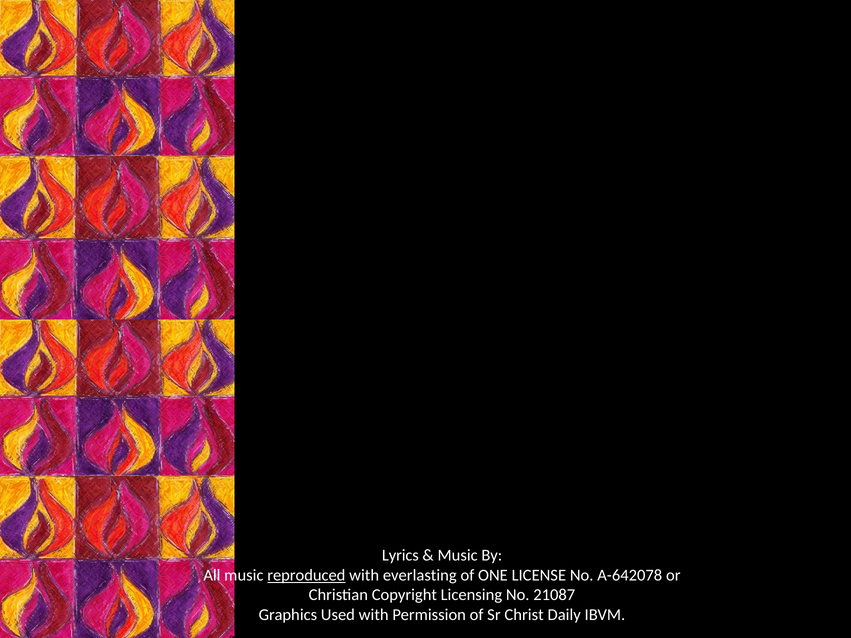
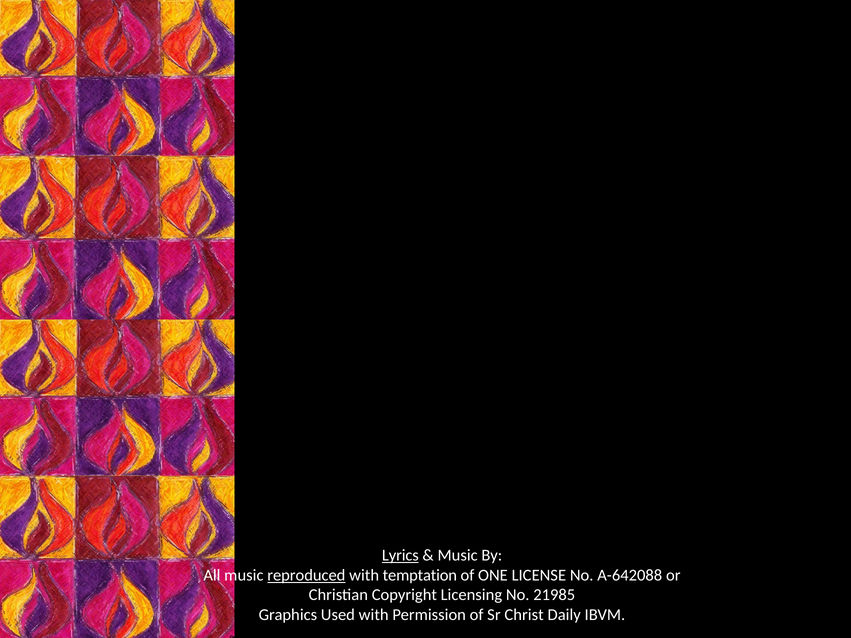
Lyrics underline: none -> present (400, 556)
everlasting: everlasting -> temptation (420, 575)
A-642078: A-642078 -> A-642088 (630, 575)
21087: 21087 -> 21985 (554, 595)
